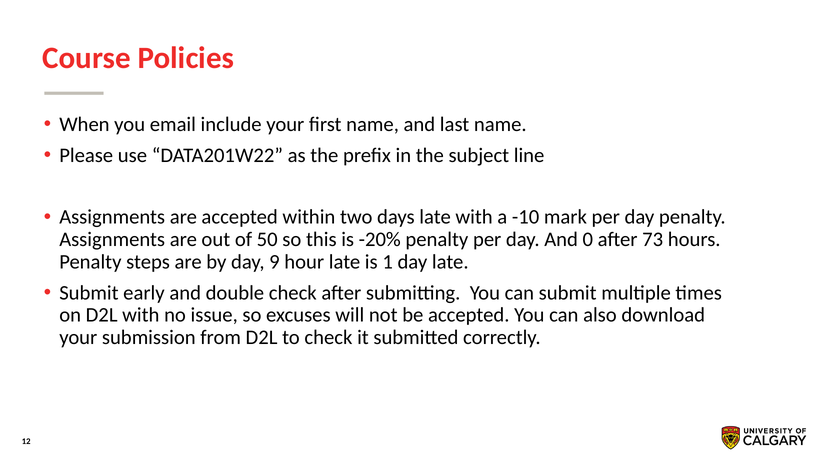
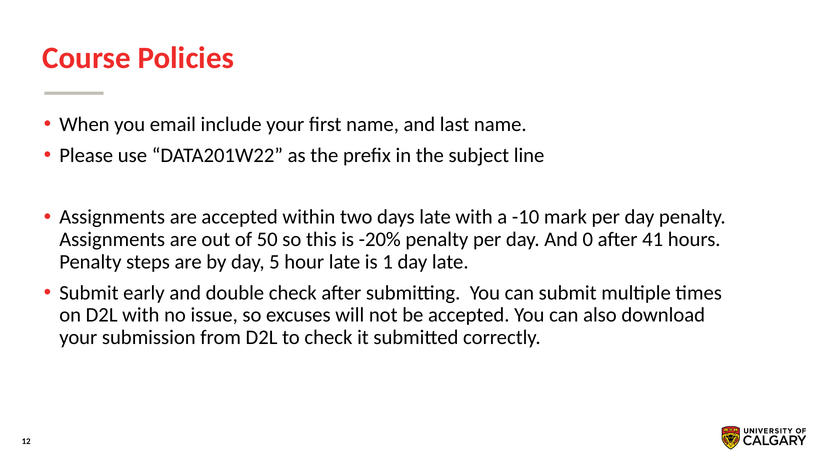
73: 73 -> 41 (653, 240)
9: 9 -> 5 (274, 262)
